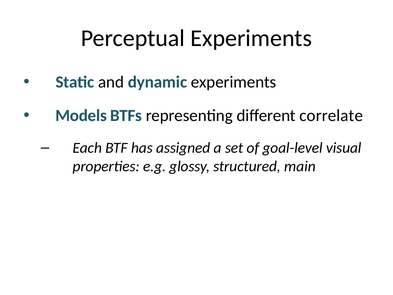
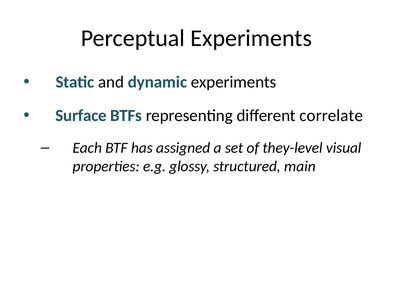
Models: Models -> Surface (81, 116)
goal-level: goal-level -> they-level (293, 148)
